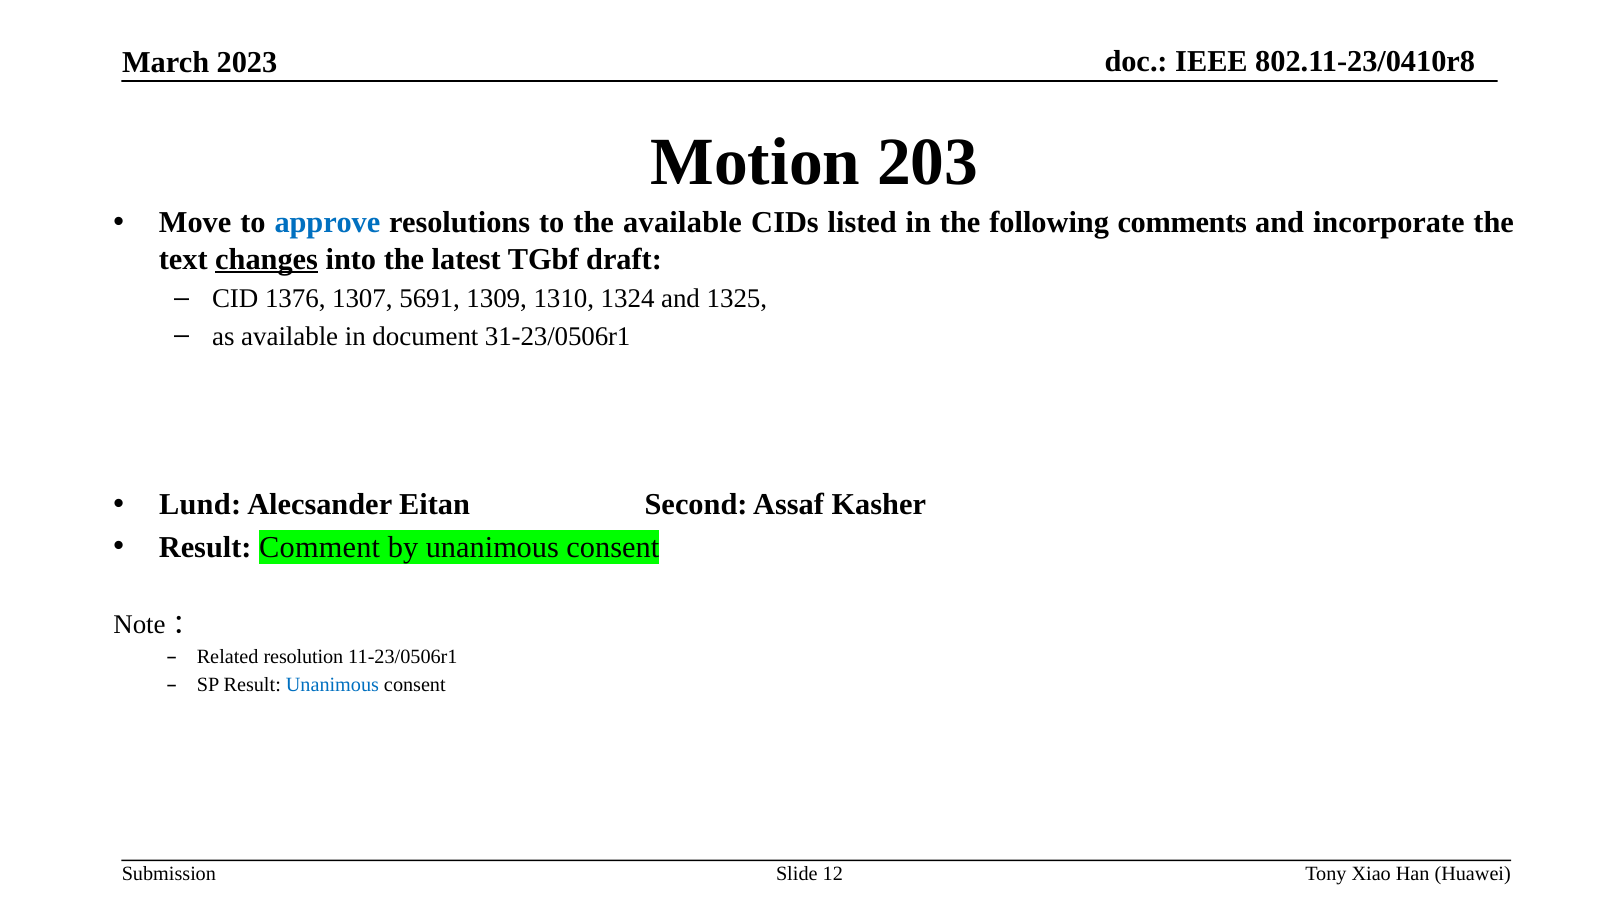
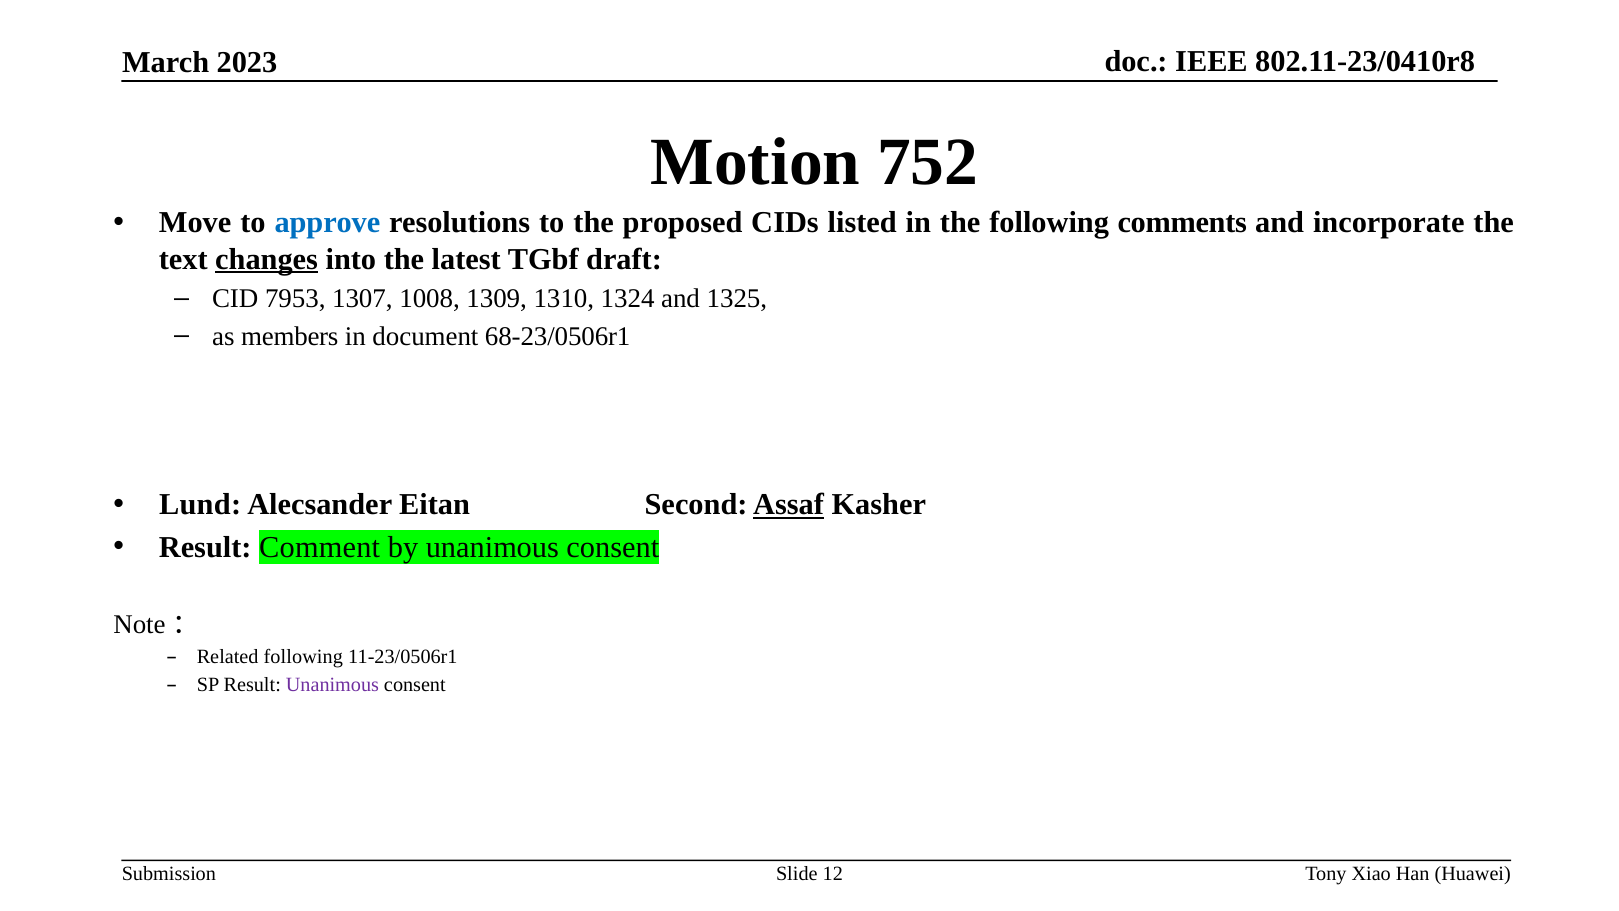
203: 203 -> 752 (928, 163)
the available: available -> proposed (683, 223)
1376: 1376 -> 7953 (295, 299)
5691: 5691 -> 1008 (430, 299)
as available: available -> members (290, 336)
31-23/0506r1: 31-23/0506r1 -> 68-23/0506r1 (558, 336)
Assaf underline: none -> present (789, 505)
Related resolution: resolution -> following (303, 656)
Unanimous colour: blue -> purple (332, 685)
